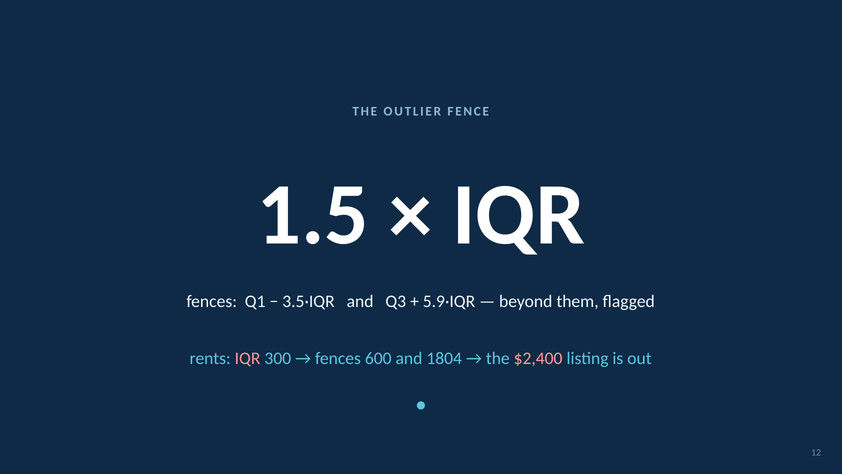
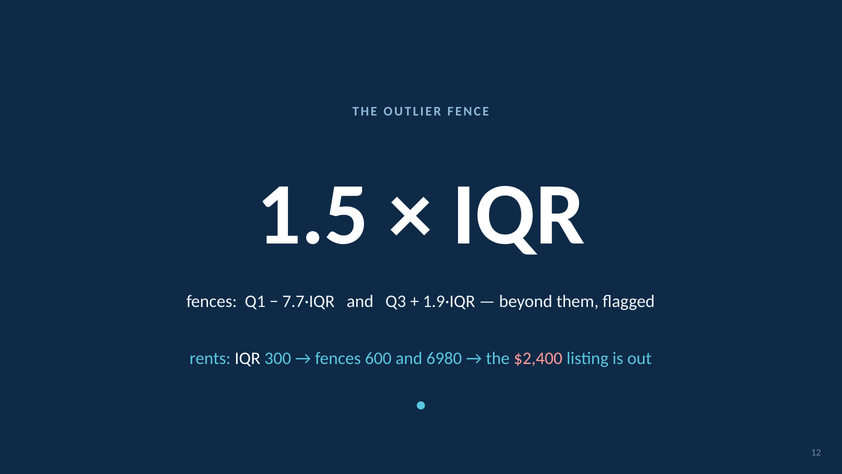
3.5·IQR: 3.5·IQR -> 7.7·IQR (308, 301)
5.9·IQR: 5.9·IQR -> 1.9·IQR (449, 301)
IQR colour: pink -> white (248, 358)
1804: 1804 -> 6980 (444, 358)
